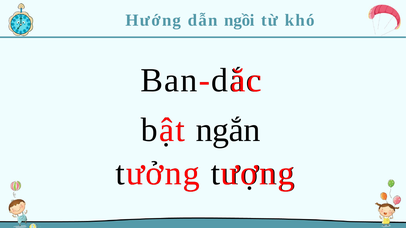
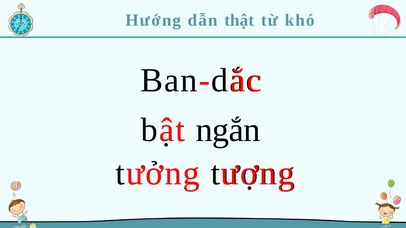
ngồi: ngồi -> thật (239, 20)
